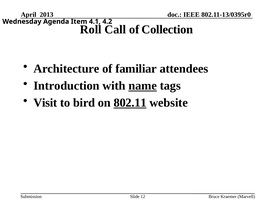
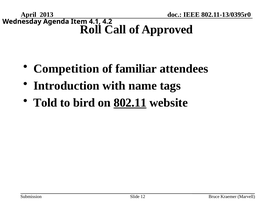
Collection: Collection -> Approved (167, 29)
Architecture: Architecture -> Competition (66, 69)
name underline: present -> none (143, 86)
Visit: Visit -> Told (45, 103)
